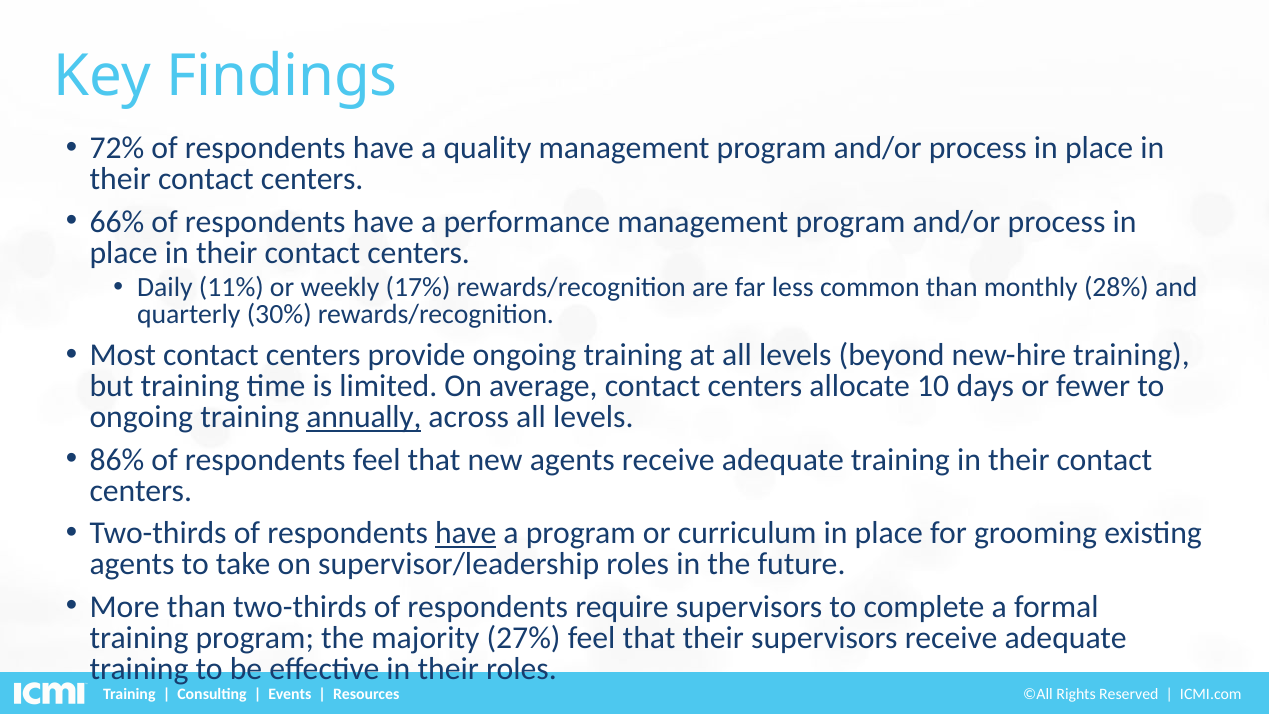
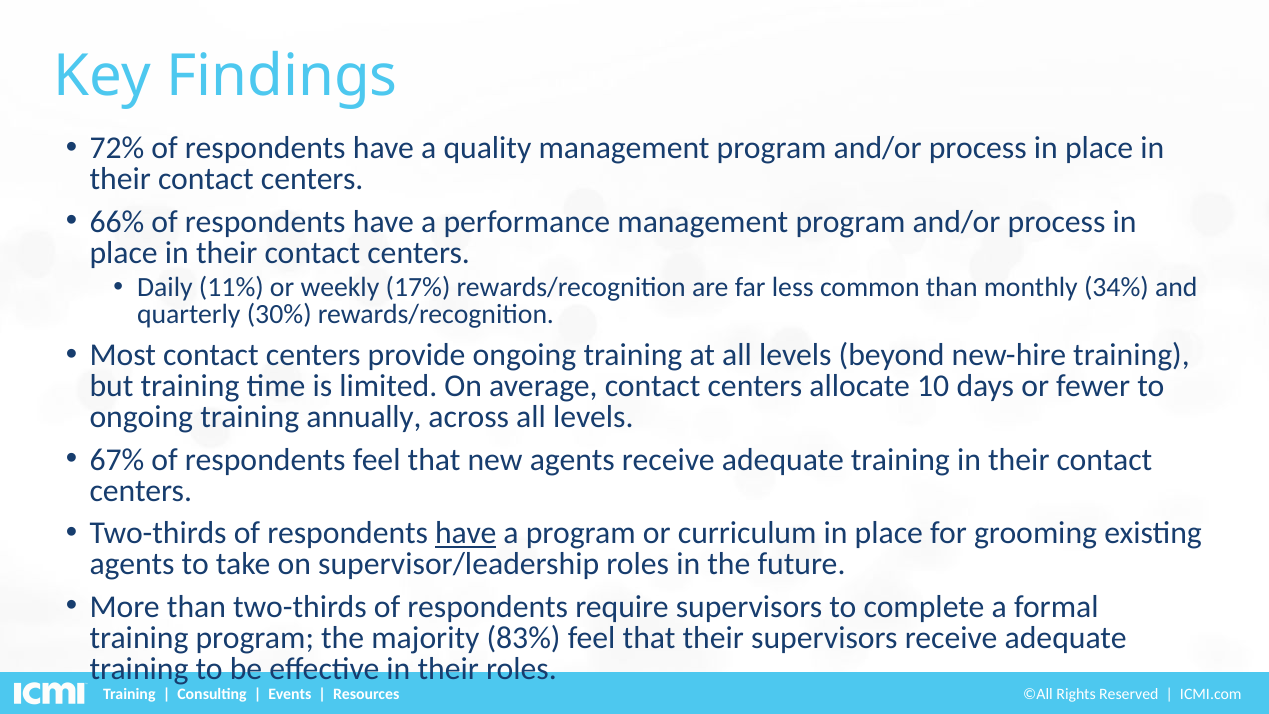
28%: 28% -> 34% (1116, 288)
annually underline: present -> none (364, 417)
86%: 86% -> 67% (117, 460)
27%: 27% -> 83% (524, 638)
